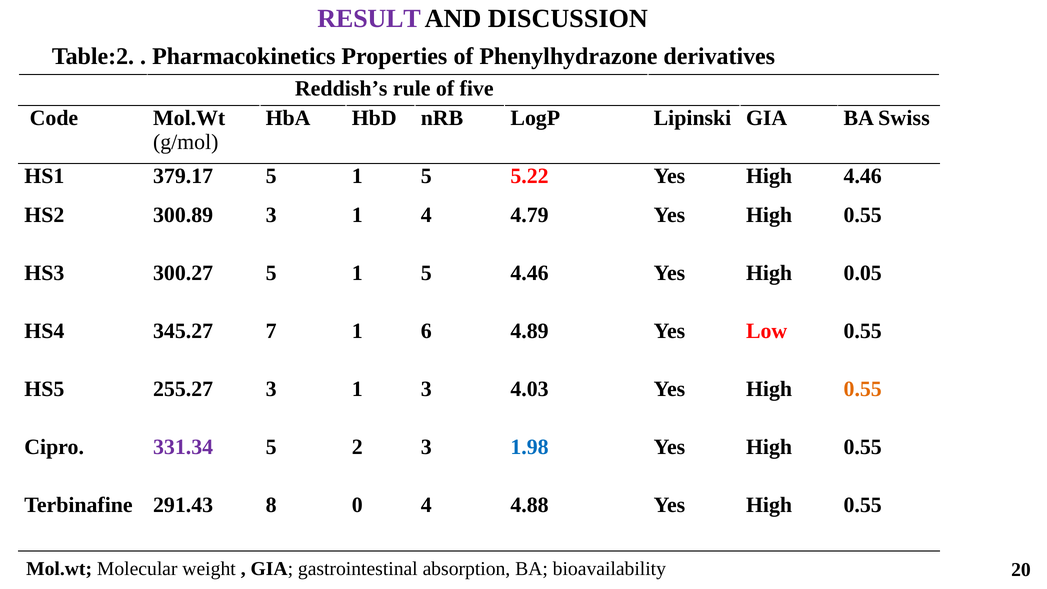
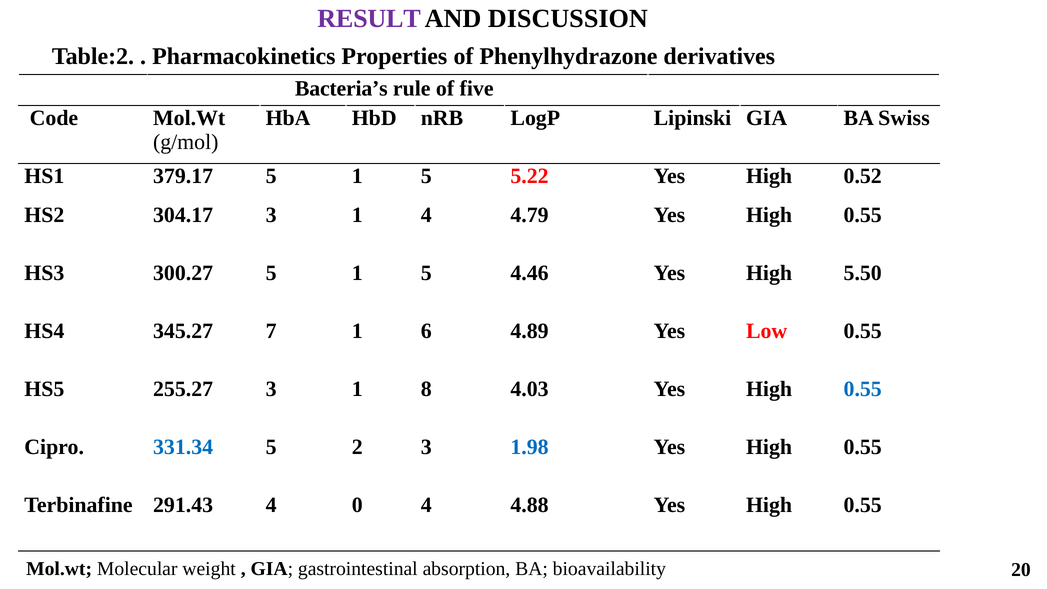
Reddish’s: Reddish’s -> Bacteria’s (341, 88)
High 4.46: 4.46 -> 0.52 (863, 176)
300.89: 300.89 -> 304.17 (183, 215)
0.05: 0.05 -> 5.50 (863, 273)
1 3: 3 -> 8 (426, 389)
0.55 colour: orange -> blue (863, 389)
331.34 colour: purple -> blue (183, 447)
291.43 8: 8 -> 4 (271, 505)
